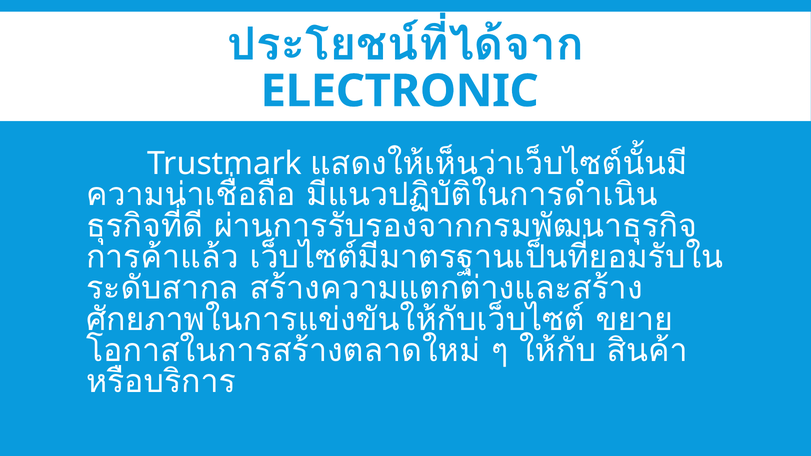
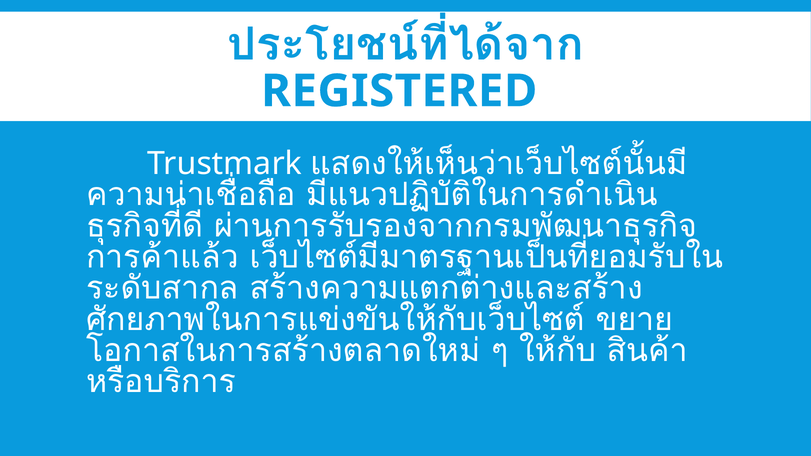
ELECTRONIC: ELECTRONIC -> REGISTERED (399, 91)
